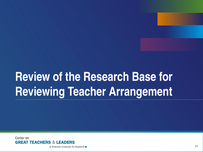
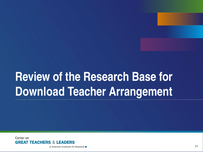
Reviewing: Reviewing -> Download (40, 92)
